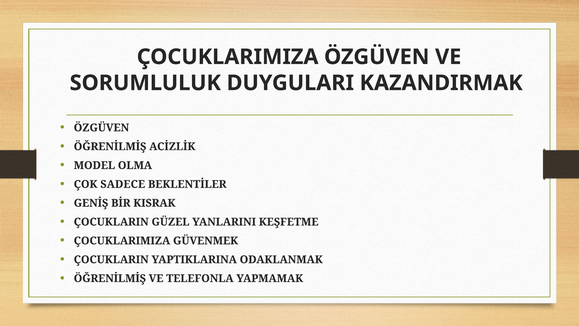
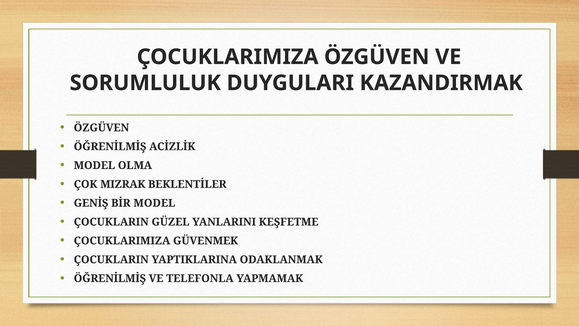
SADECE: SADECE -> MIZRAK (123, 184)
BİR KISRAK: KISRAK -> MODEL (154, 203)
